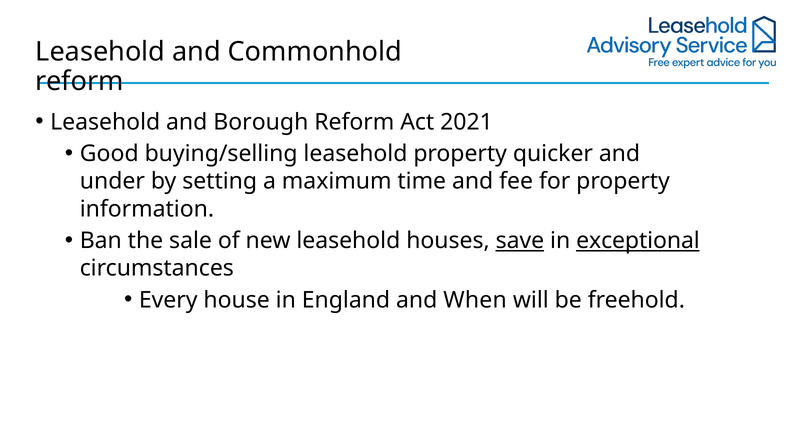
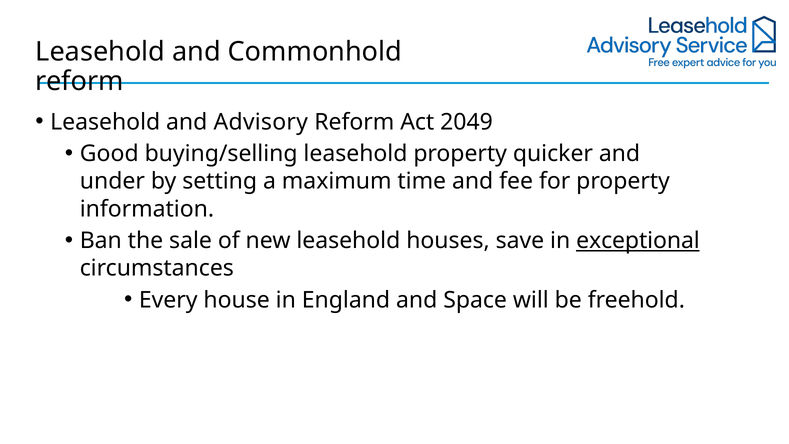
Borough: Borough -> Advisory (261, 122)
2021: 2021 -> 2049 (467, 122)
save underline: present -> none (520, 241)
When: When -> Space (475, 300)
